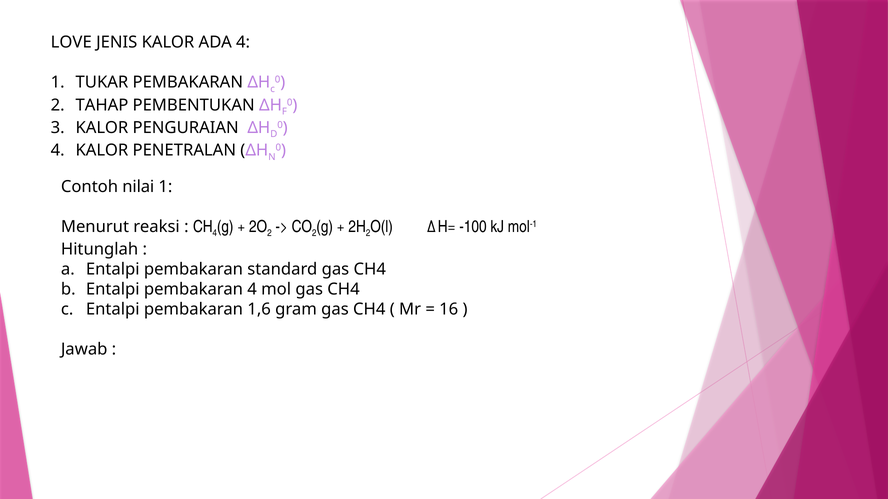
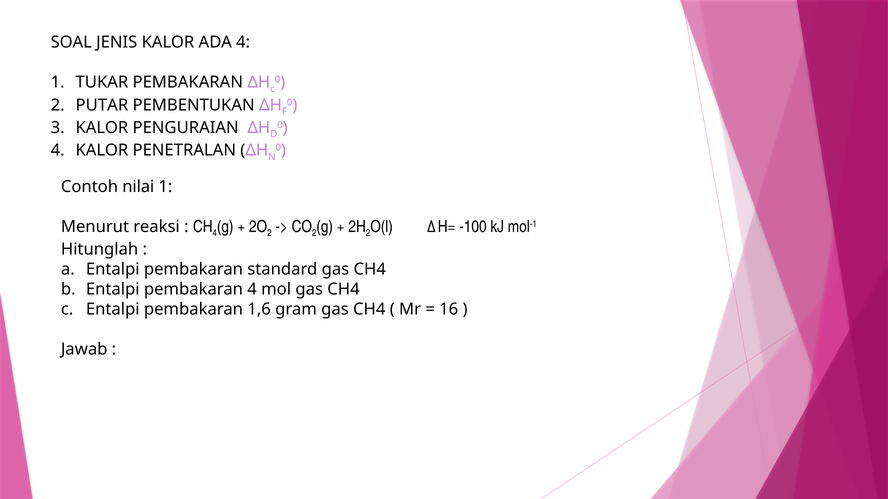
LOVE: LOVE -> SOAL (71, 43)
TAHAP: TAHAP -> PUTAR (102, 105)
